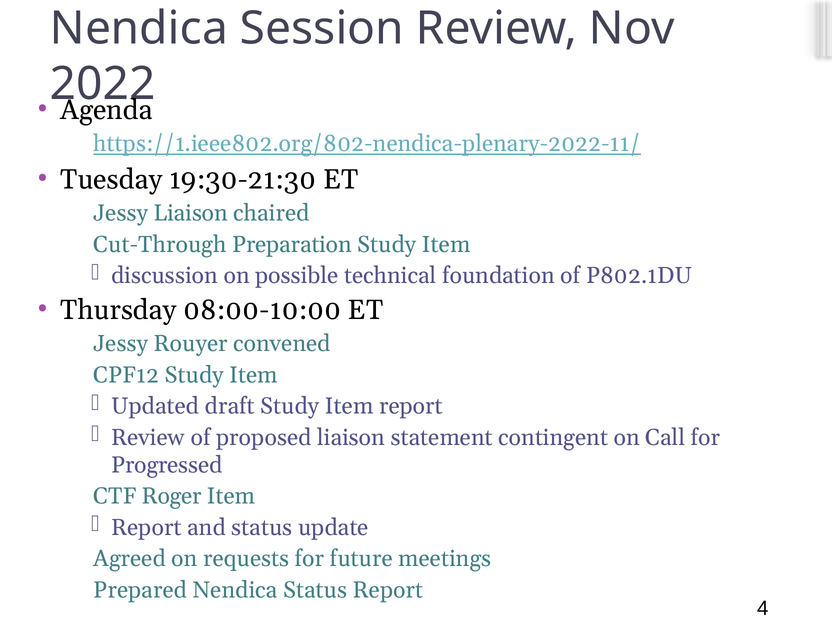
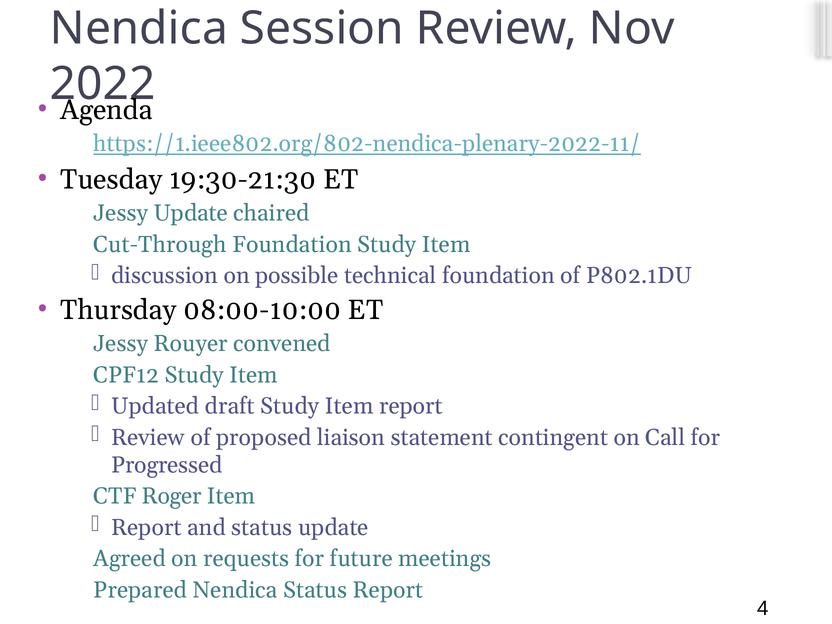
Jessy Liaison: Liaison -> Update (191, 213)
Cut-Through Preparation: Preparation -> Foundation (292, 245)
